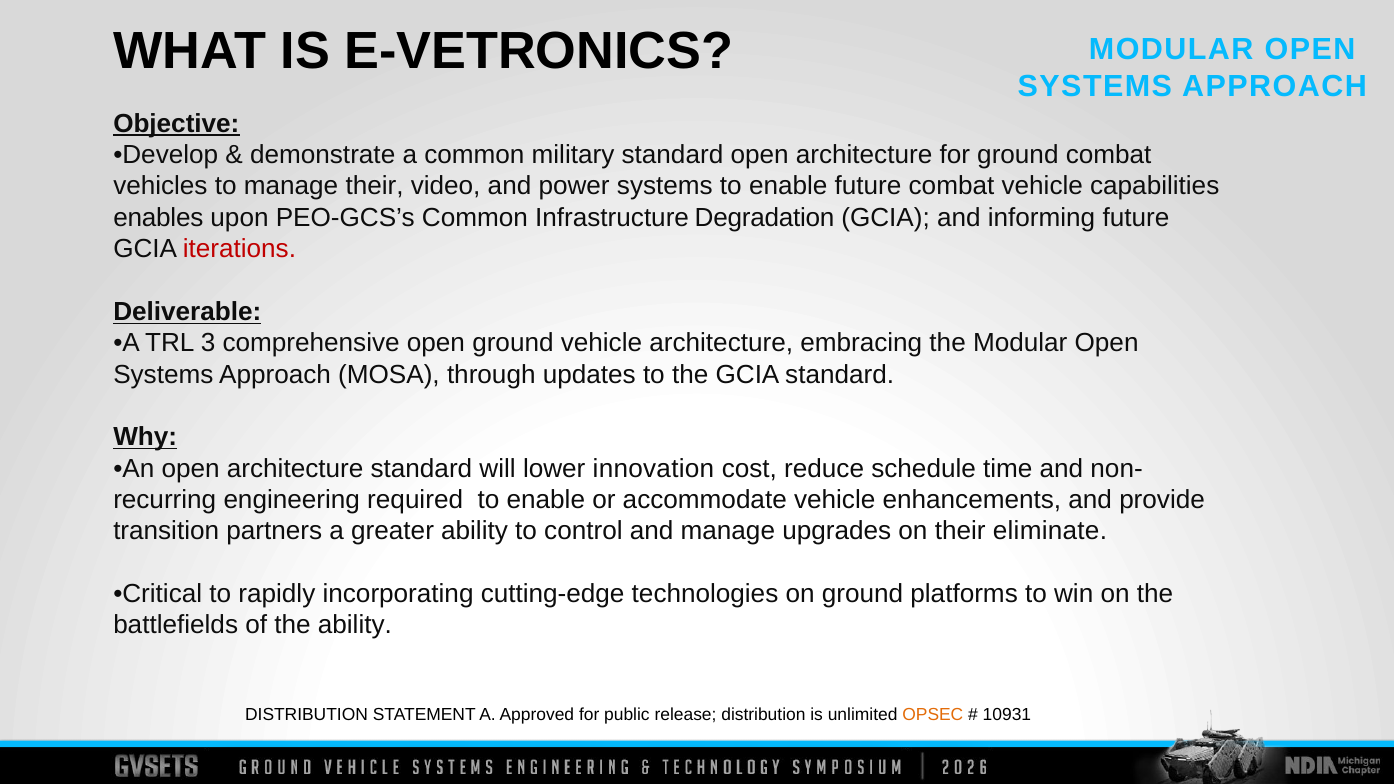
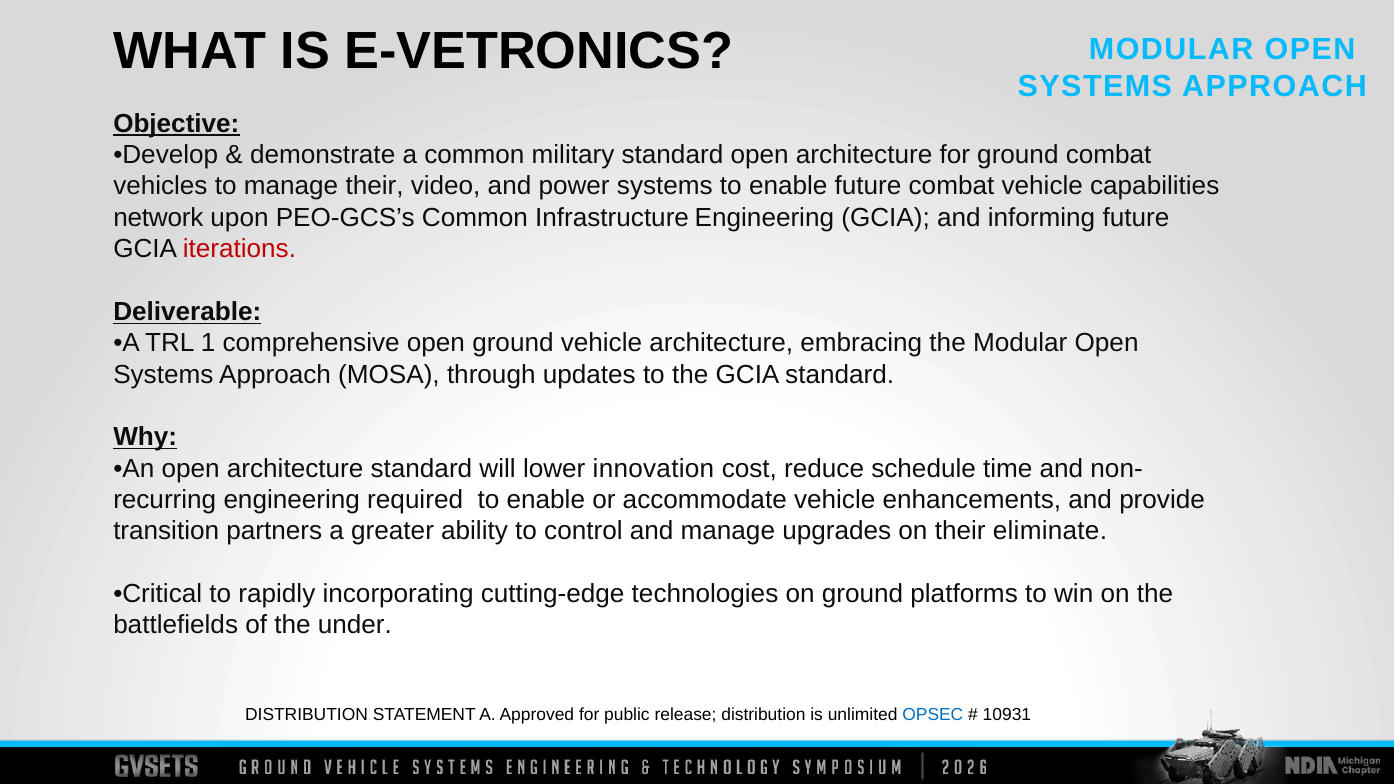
enables: enables -> network (158, 218)
Infrastructure Degradation: Degradation -> Engineering (764, 218)
3: 3 -> 1 (208, 343)
the ability: ability -> under (355, 625)
OPSEC colour: orange -> blue (933, 715)
